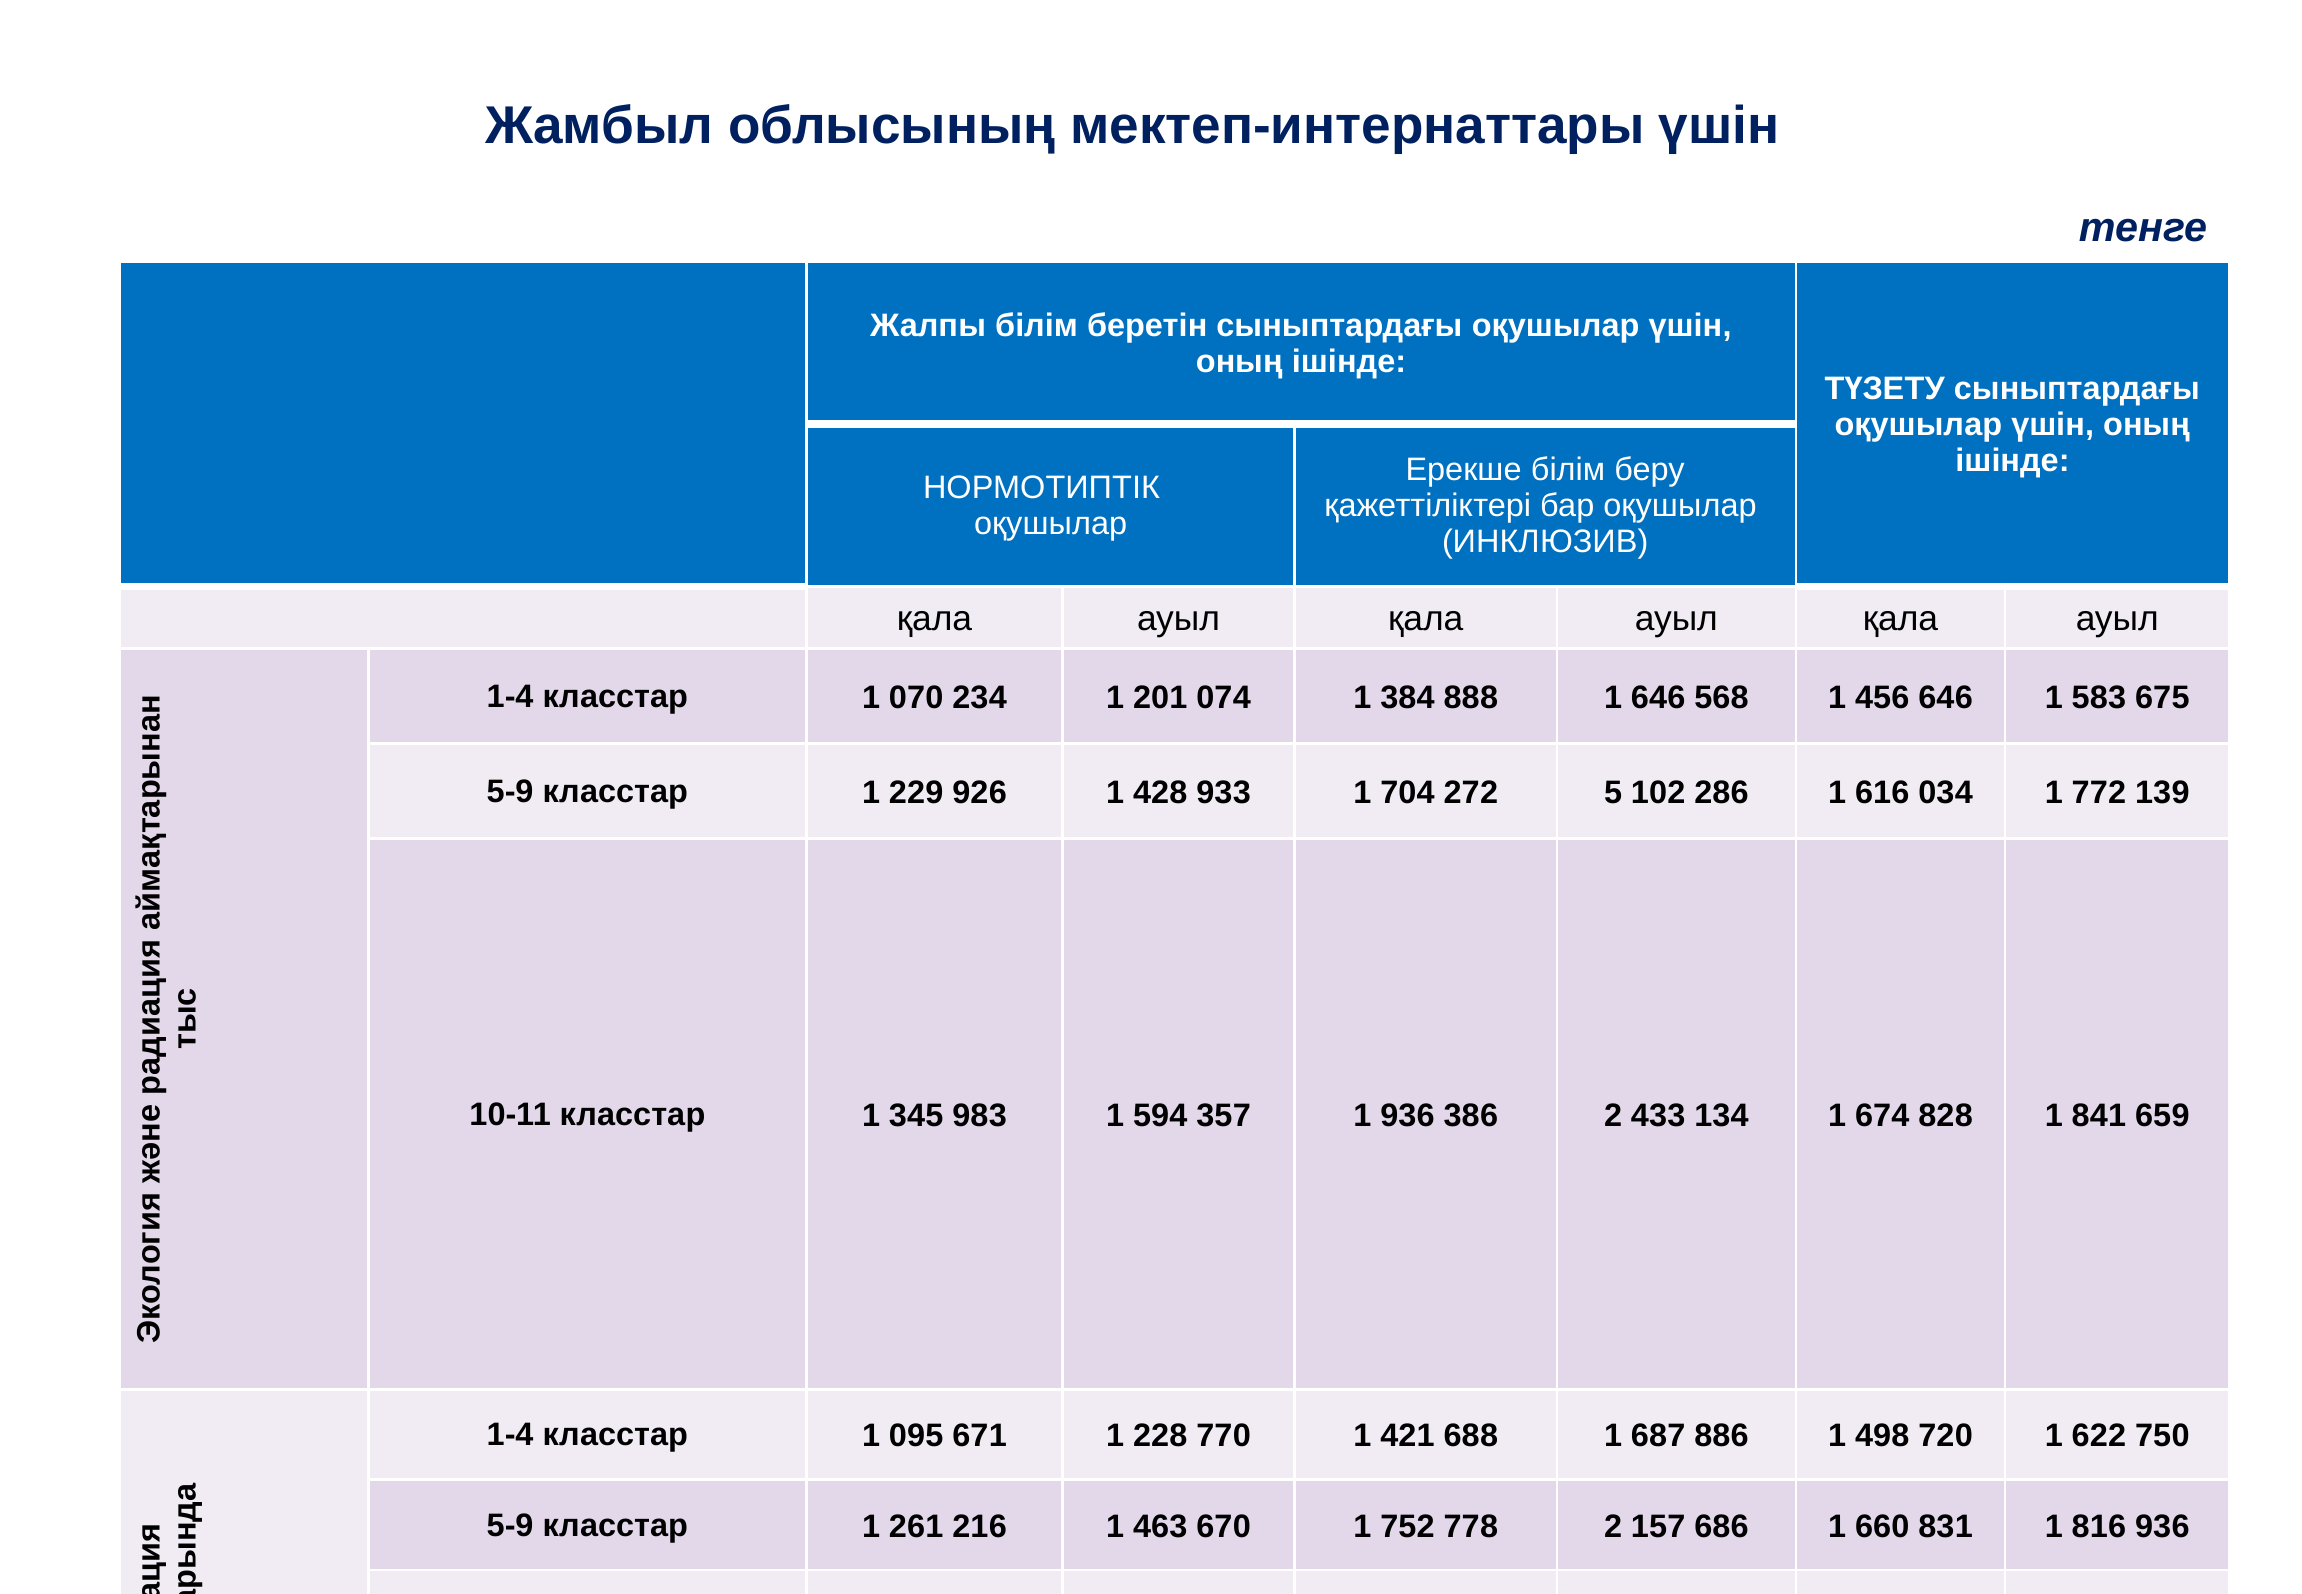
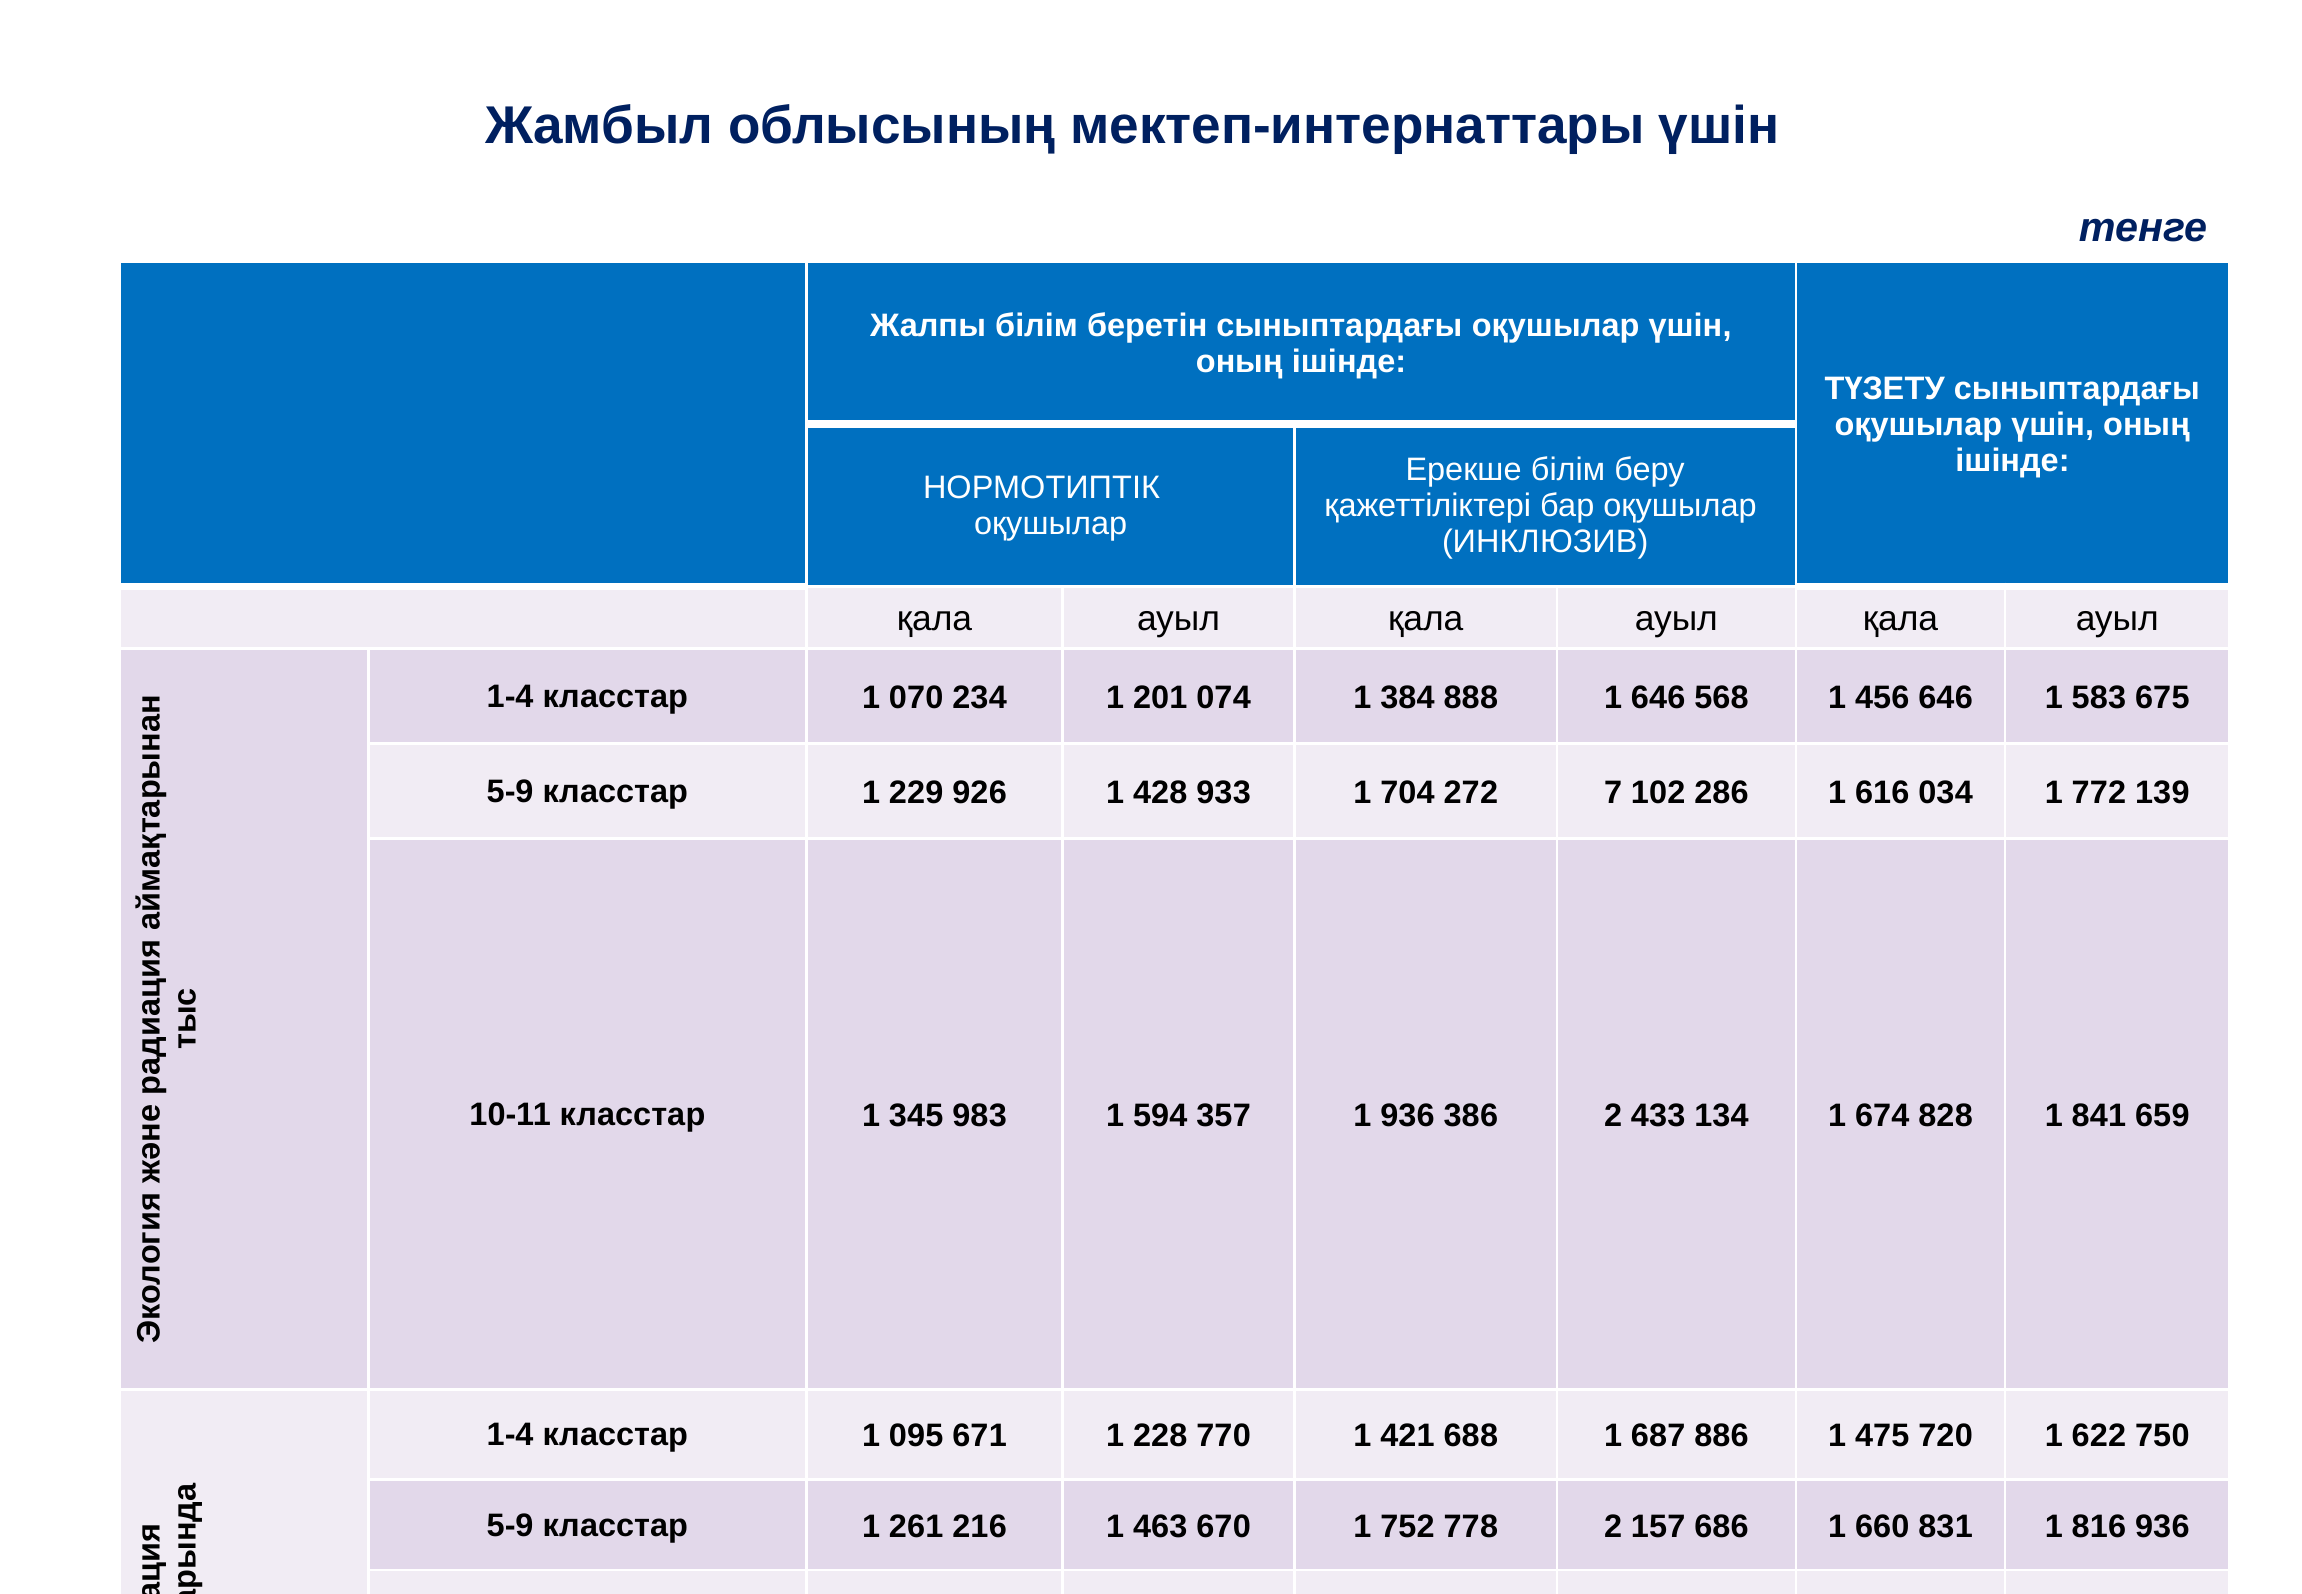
5: 5 -> 7 (1613, 793)
1 498: 498 -> 475 (1882, 1436)
